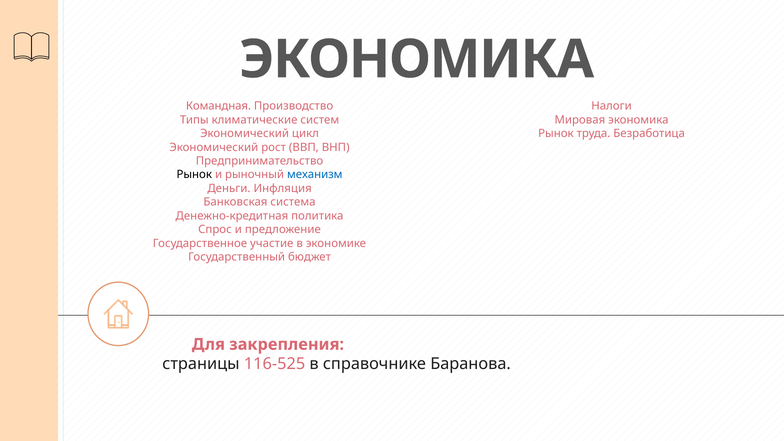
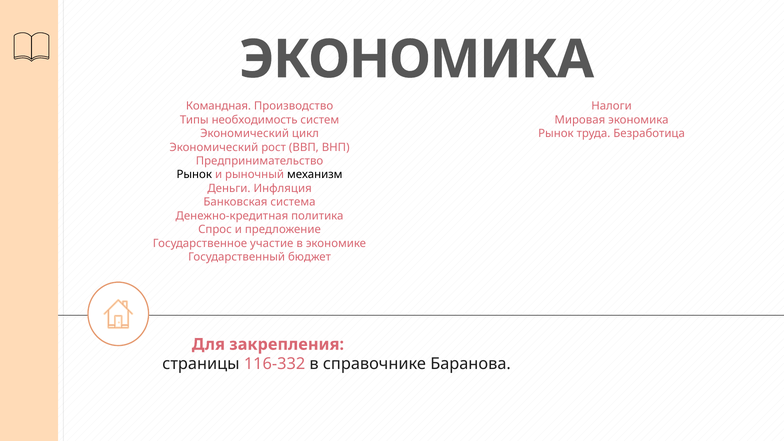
климатические: климатические -> необходимость (255, 120)
механизм colour: blue -> black (315, 175)
116-525: 116-525 -> 116-332 (275, 364)
